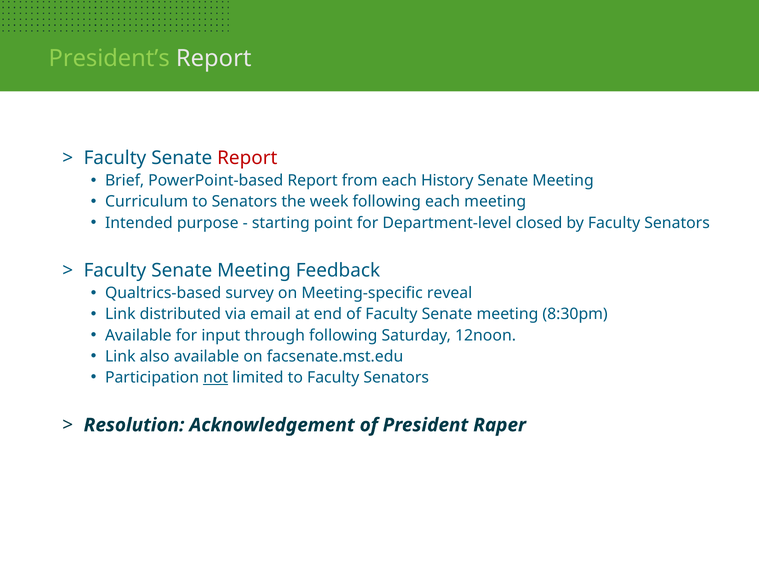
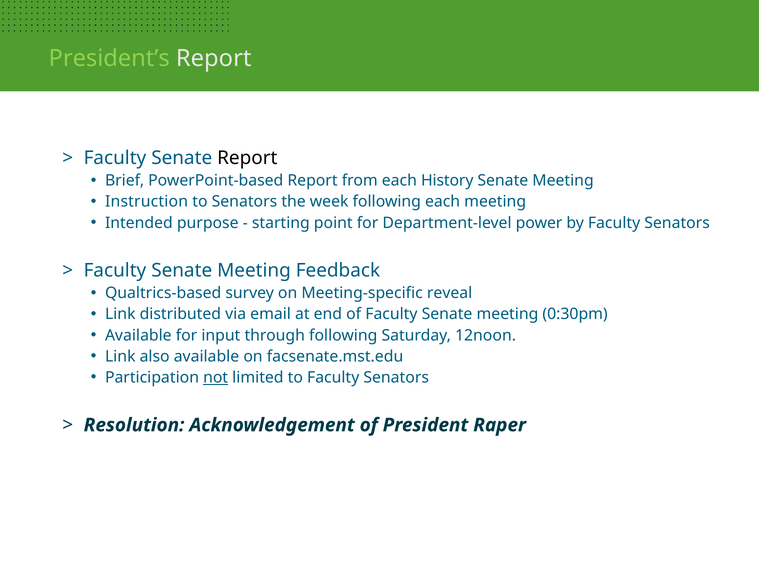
Report colour: red -> black (247, 158)
Curriculum: Curriculum -> Instruction (147, 202)
closed: closed -> power (539, 223)
8:30pm: 8:30pm -> 0:30pm (575, 314)
